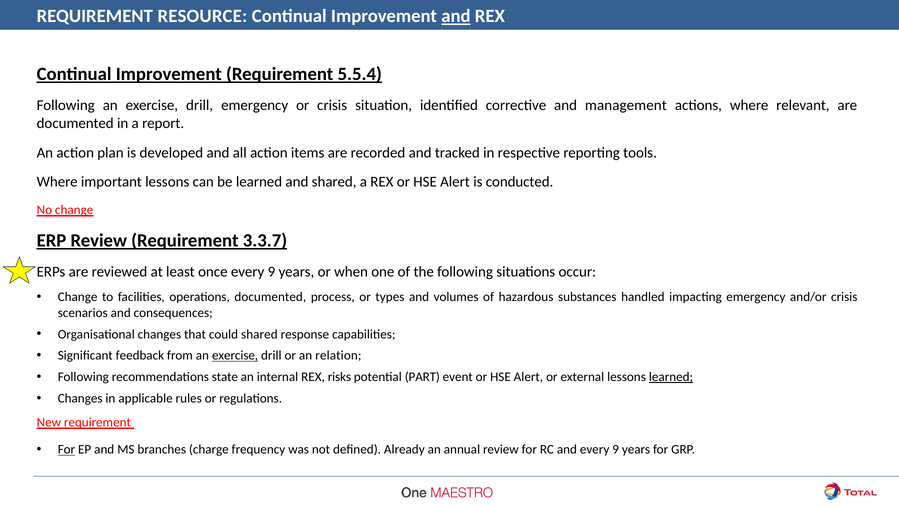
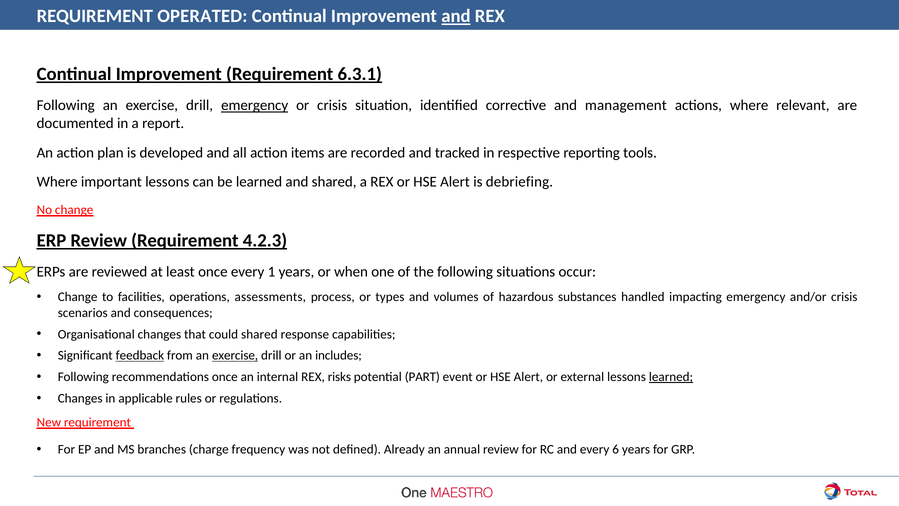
RESOURCE: RESOURCE -> OPERATED (202, 16)
5.5.4: 5.5.4 -> 6.3.1 (360, 74)
emergency underline: none -> present (255, 105)
conducted: conducted -> debriefing (519, 182)
3.3.7: 3.3.7 -> 4.2.3 (265, 241)
once every 9: 9 -> 1 (271, 272)
operations documented: documented -> assessments (270, 297)
feedback underline: none -> present (140, 355)
relation: relation -> includes (338, 355)
recommendations state: state -> once (225, 377)
For underline: present -> none (66, 449)
and every 9: 9 -> 6 (616, 449)
